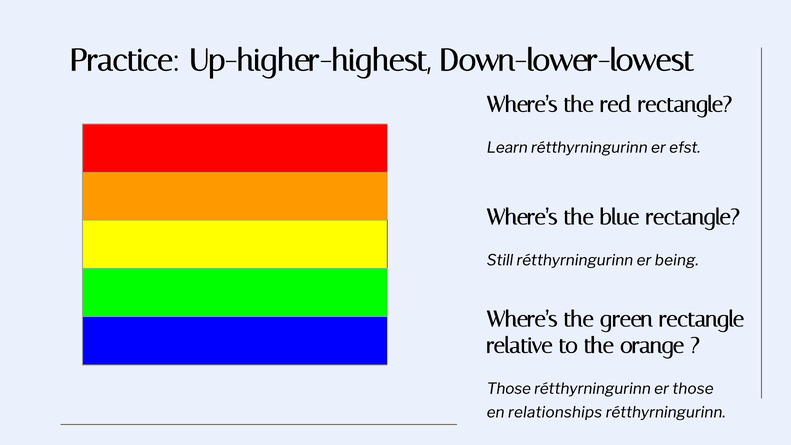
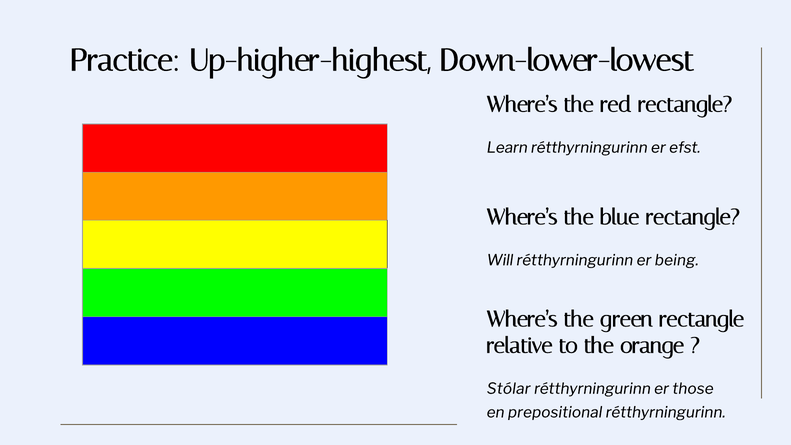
Still: Still -> Will (500, 260)
Those: Those -> Stólar (509, 389)
relationships: relationships -> prepositional (555, 412)
